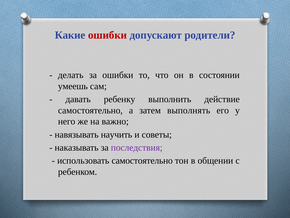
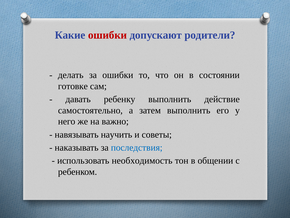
умеешь: умеешь -> готовке (73, 86)
затем выполнять: выполнять -> выполнить (189, 110)
последствия colour: purple -> blue (137, 147)
использовать самостоятельно: самостоятельно -> необходимость (142, 160)
